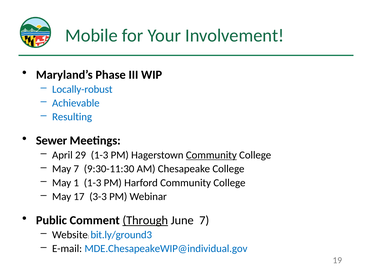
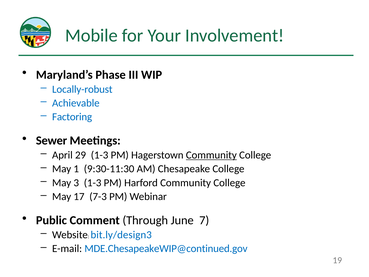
Resulting: Resulting -> Factoring (72, 117)
May 7: 7 -> 1 (76, 169)
1: 1 -> 3 (76, 183)
3-3: 3-3 -> 7-3 (98, 196)
Through underline: present -> none (145, 220)
bit.ly/ground3: bit.ly/ground3 -> bit.ly/design3 (121, 235)
MDE.ChesapeakeWIP@individual.gov: MDE.ChesapeakeWIP@individual.gov -> MDE.ChesapeakeWIP@continued.gov (166, 248)
